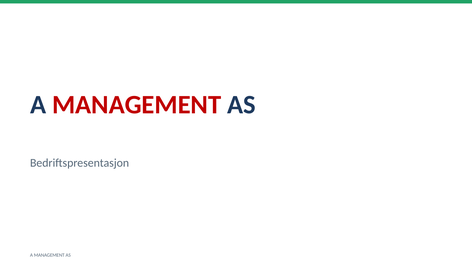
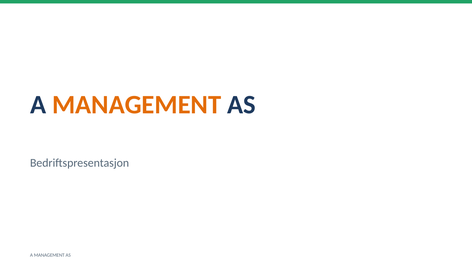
MANAGEMENT colour: red -> orange (137, 105)
